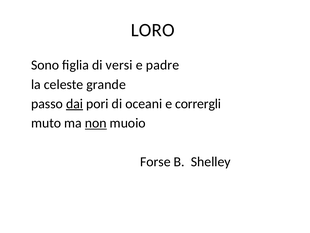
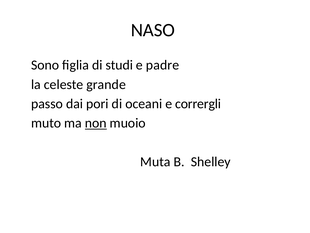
LORO: LORO -> NASO (153, 30)
versi: versi -> studi (119, 65)
dai underline: present -> none (75, 104)
Forse: Forse -> Muta (155, 162)
